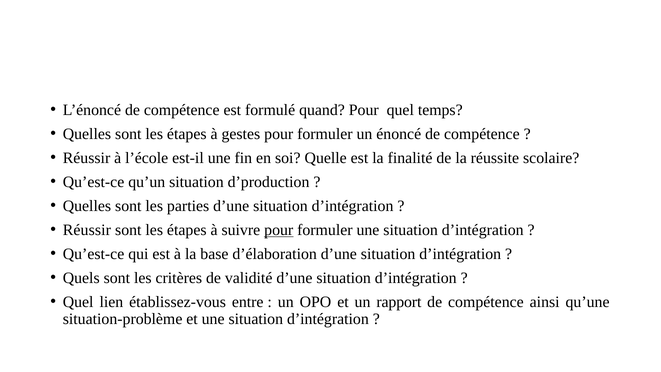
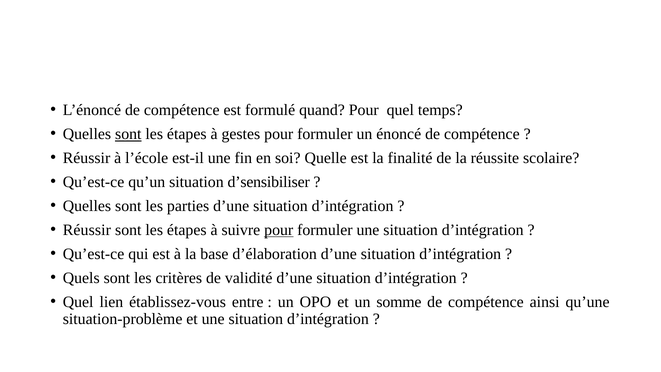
sont underline: none -> present (128, 134)
d’production: d’production -> d’sensibiliser (269, 182)
rapport: rapport -> somme (399, 302)
